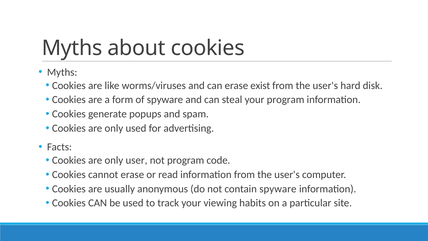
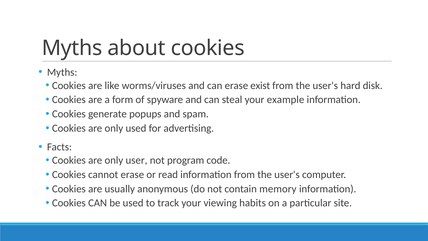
your program: program -> example (286, 100)
contain spyware: spyware -> memory (278, 189)
